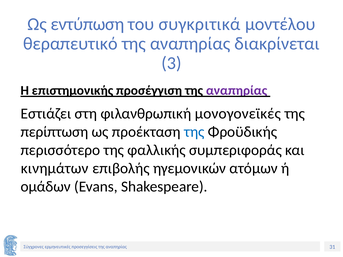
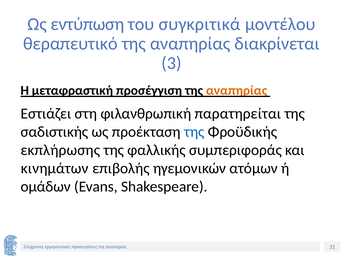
επιστημονικής: επιστημονικής -> μεταφραστική (73, 91)
αναπηρίας colour: purple -> orange (237, 91)
μονογονεϊκές: μονογονεϊκές -> παρατηρείται (238, 114)
περίπτωση: περίπτωση -> σαδιστικής (54, 132)
περισσότερο: περισσότερο -> εκπλήρωσης (60, 150)
